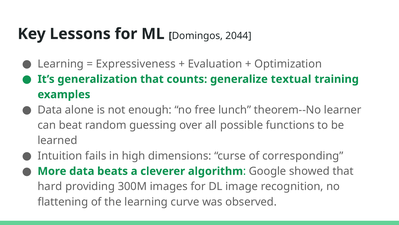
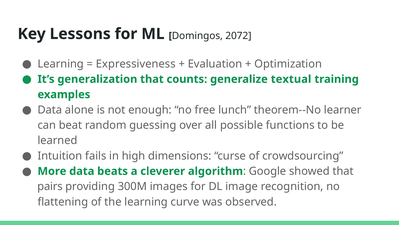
2044: 2044 -> 2072 (238, 36)
corresponding: corresponding -> crowdsourcing (303, 156)
hard: hard -> pairs (50, 186)
